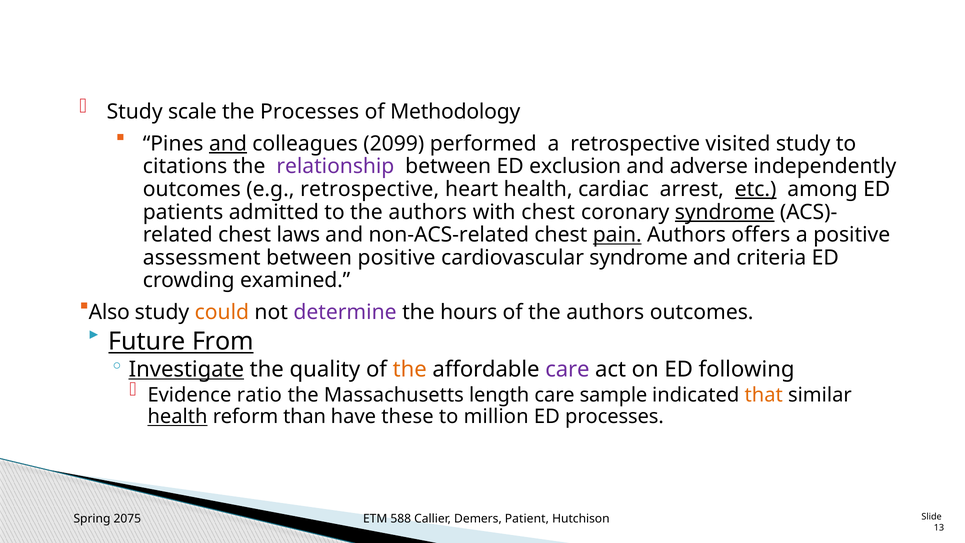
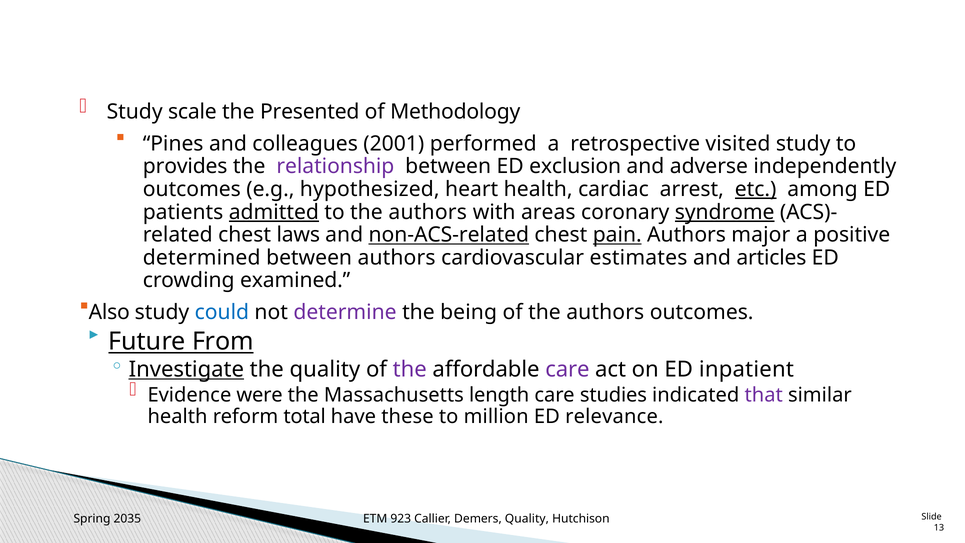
the Processes: Processes -> Presented (310, 112)
and underline: present -> none (228, 144)
2099: 2099 -> 2001 (394, 144)
citations: citations -> provides (185, 166)
e.g retrospective: retrospective -> hypothesized (370, 189)
admitted underline: none -> present (274, 212)
with chest: chest -> areas (548, 212)
non-ACS-related underline: none -> present (449, 235)
offers: offers -> major (761, 235)
assessment: assessment -> determined (202, 258)
between positive: positive -> authors (397, 258)
cardiovascular syndrome: syndrome -> estimates (638, 258)
criteria: criteria -> articles (771, 258)
could colour: orange -> blue (222, 312)
hours: hours -> being (469, 312)
the colour: orange -> purple (410, 369)
following: following -> inpatient (746, 369)
ratio: ratio -> were (260, 395)
sample: sample -> studies (613, 395)
that colour: orange -> purple (764, 395)
health underline: present -> none (178, 417)
than: than -> total (305, 417)
ED processes: processes -> relevance (614, 417)
2075: 2075 -> 2035 (127, 518)
588: 588 -> 923 (401, 518)
Demers Patient: Patient -> Quality (527, 518)
